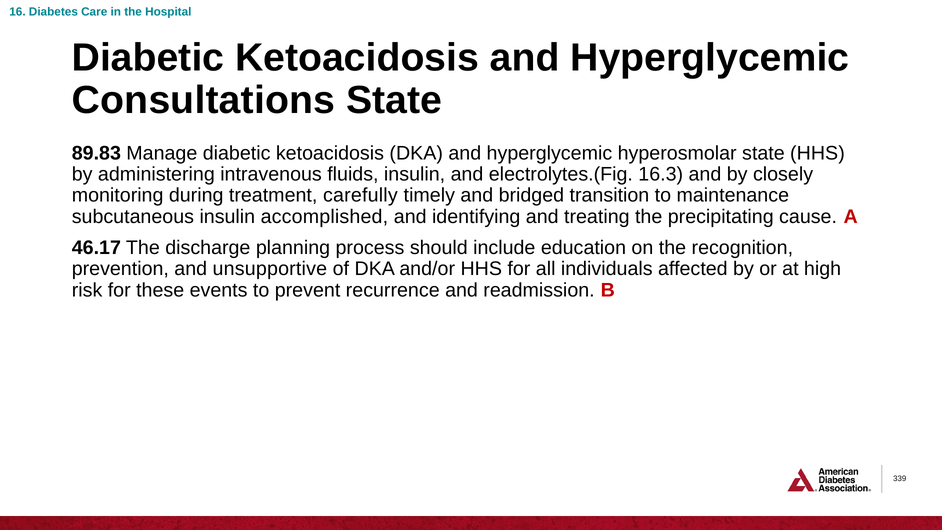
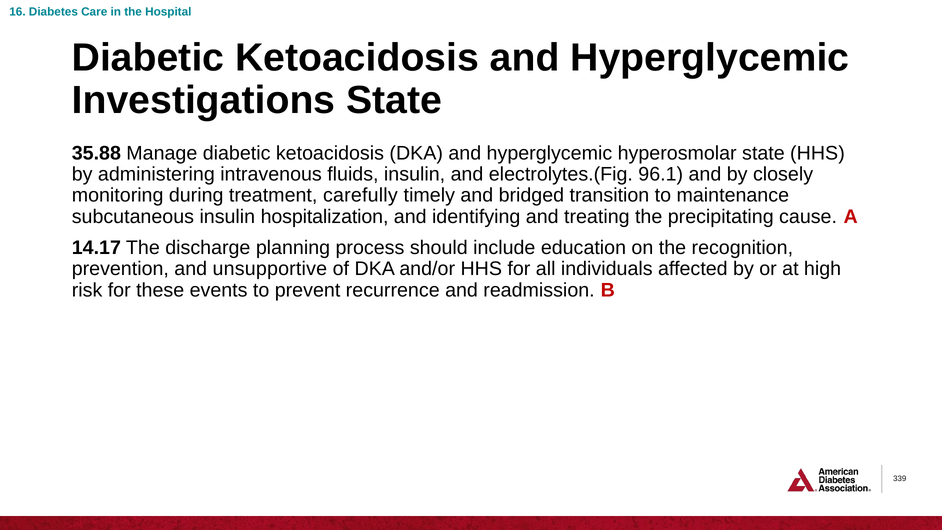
Consultations: Consultations -> Investigations (204, 100)
89.83: 89.83 -> 35.88 (96, 153)
16.3: 16.3 -> 96.1 (661, 174)
accomplished: accomplished -> hospitalization (325, 217)
46.17: 46.17 -> 14.17 (96, 248)
